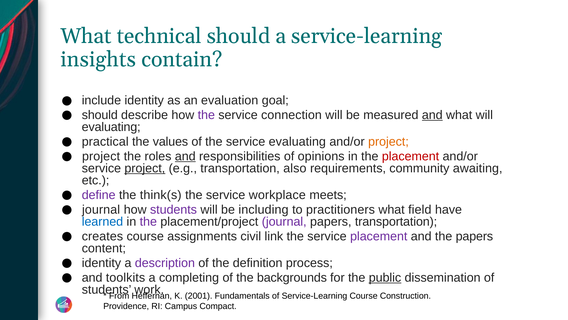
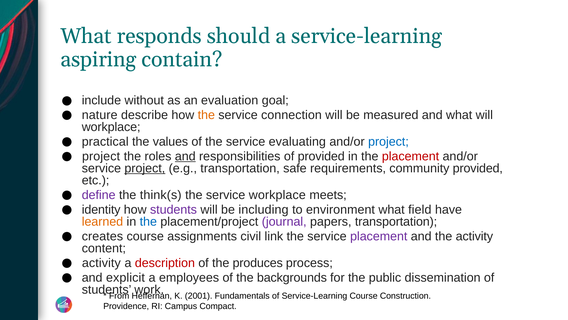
technical: technical -> responds (159, 36)
insights: insights -> aspiring (98, 59)
include identity: identity -> without (144, 100)
should: should -> nature (100, 115)
the colour: purple -> orange (206, 115)
and underline: present -> none (432, 115)
evaluating: evaluating -> workplace (111, 127)
project colour: orange -> blue (388, 142)
of opinions: opinions -> provided (321, 156)
also: also -> safe (295, 168)
community awaiting: awaiting -> provided (478, 168)
journal: journal -> identity (101, 209)
practitioners: practitioners -> environment (340, 209)
learned colour: blue -> orange (102, 221)
the colour: purple -> blue (148, 221)
the papers: papers -> activity (474, 236)
identity: identity -> activity (101, 263)
description colour: purple -> red (165, 263)
definition: definition -> produces (258, 263)
toolkits: toolkits -> explicit (125, 277)
completing: completing -> employees (189, 277)
public underline: present -> none (385, 277)
